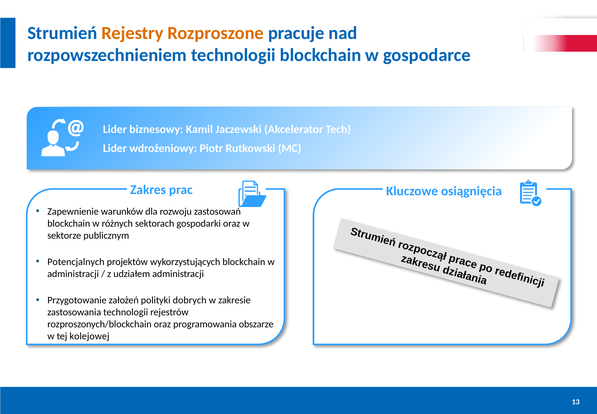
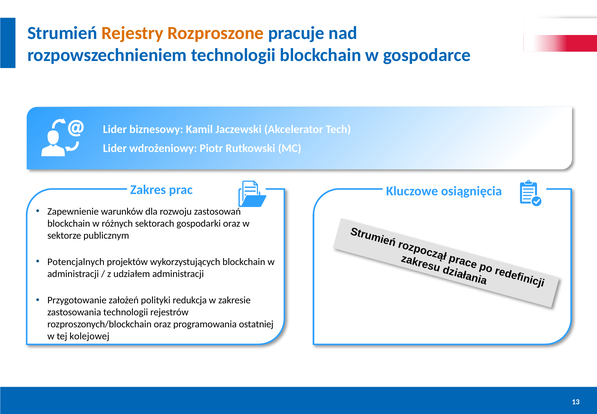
dobrych: dobrych -> redukcja (190, 300)
obszarze: obszarze -> ostatniej (256, 324)
